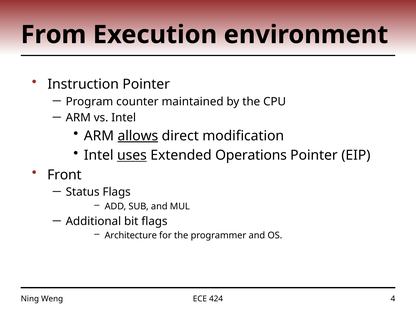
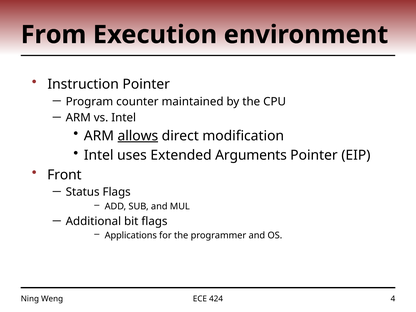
uses underline: present -> none (132, 155)
Operations: Operations -> Arguments (251, 155)
Architecture: Architecture -> Applications (131, 235)
